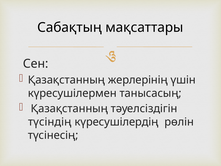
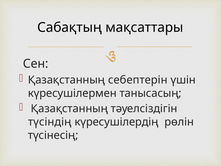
жерлерінің: жерлерінің -> себептерін (138, 80)
